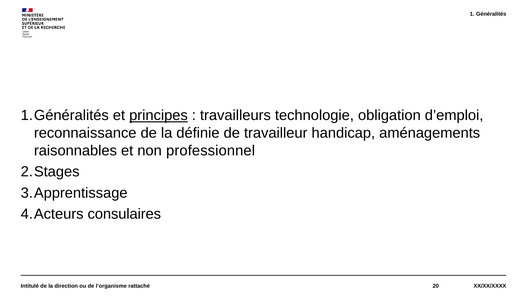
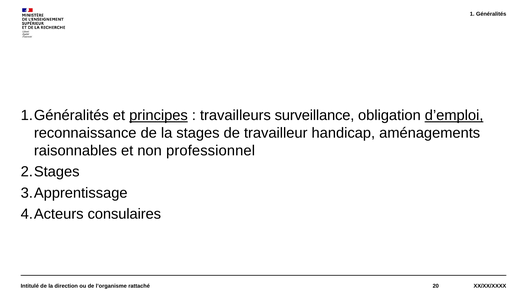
technologie: technologie -> surveillance (315, 116)
d’emploi underline: none -> present (454, 116)
définie: définie -> stages (198, 133)
